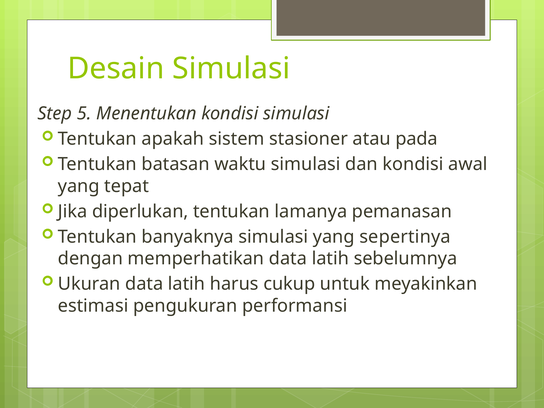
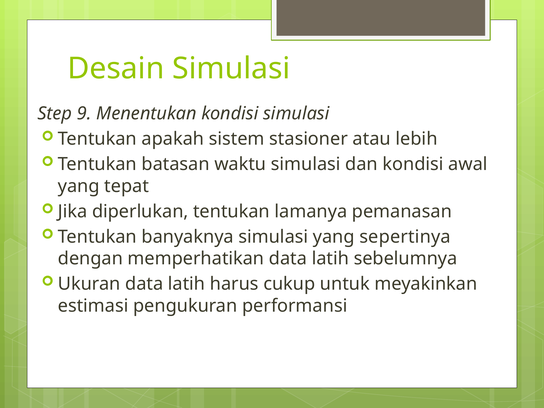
5: 5 -> 9 (84, 114)
pada: pada -> lebih (416, 139)
